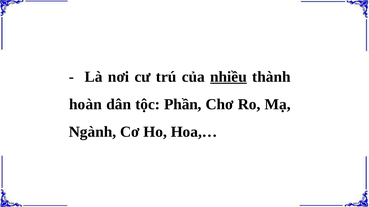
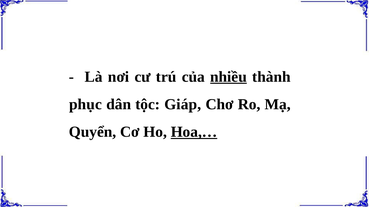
hoàn: hoàn -> phục (85, 105)
Phần: Phần -> Giáp (183, 105)
Ngành: Ngành -> Quyển (93, 132)
Hoa,… underline: none -> present (194, 132)
